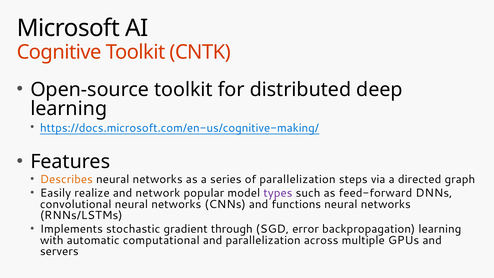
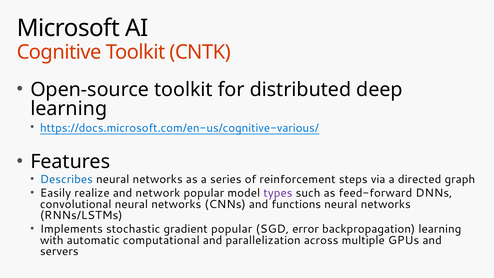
https://docs.microsoft.com/en-us/cognitive-making/: https://docs.microsoft.com/en-us/cognitive-making/ -> https://docs.microsoft.com/en-us/cognitive-various/ (179, 128)
Describes colour: orange -> blue (66, 179)
of parallelization: parallelization -> reinforcement (297, 179)
gradient through: through -> popular (232, 229)
